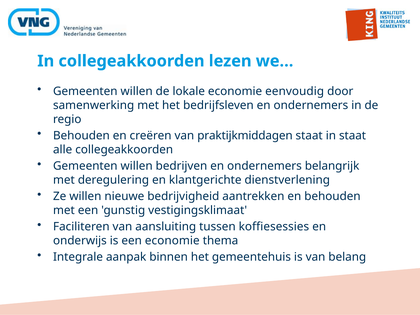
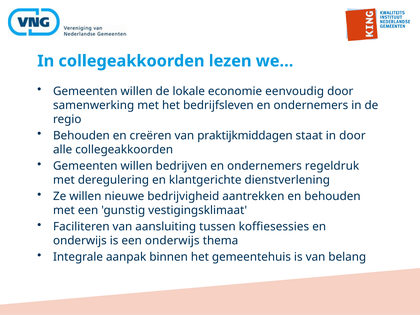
in staat: staat -> door (352, 136)
belangrijk: belangrijk -> regeldruk (332, 166)
een economie: economie -> onderwijs (172, 241)
